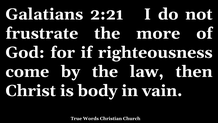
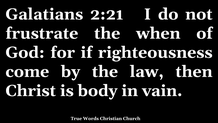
more: more -> when (158, 33)
